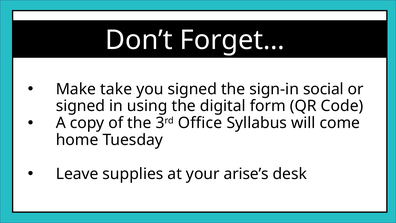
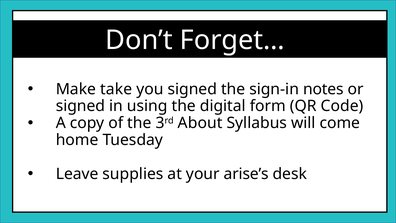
social: social -> notes (323, 89)
Office: Office -> About (200, 123)
